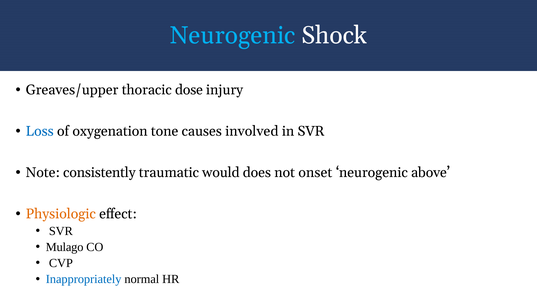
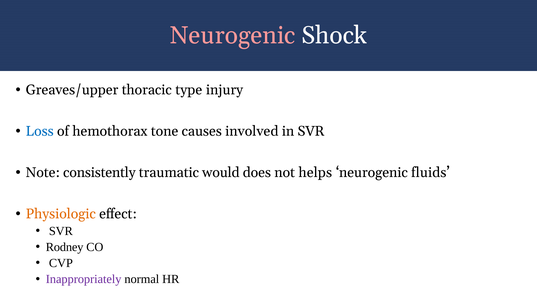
Neurogenic colour: light blue -> pink (233, 35)
dose: dose -> type (189, 90)
oxygenation: oxygenation -> hemothorax (110, 131)
onset: onset -> helps (315, 173)
above: above -> fluids (430, 173)
Mulago: Mulago -> Rodney (65, 247)
Inappropriately colour: blue -> purple (84, 279)
